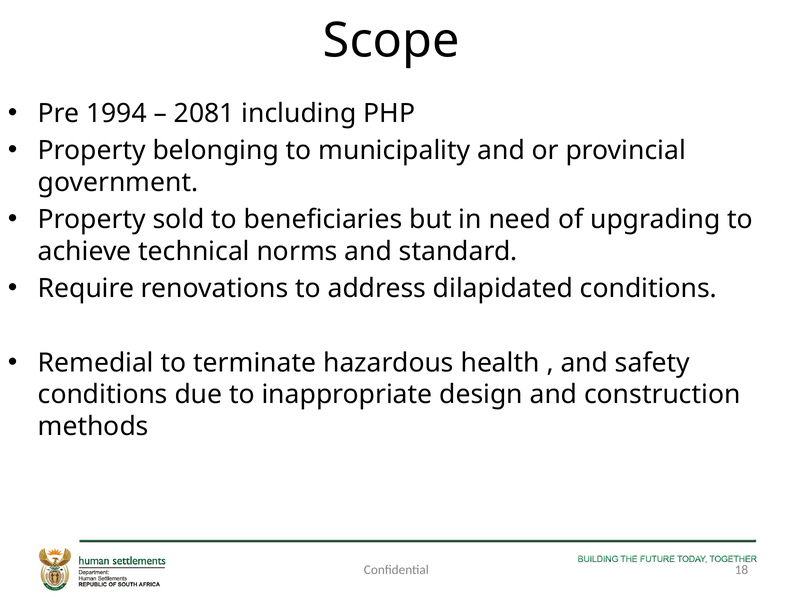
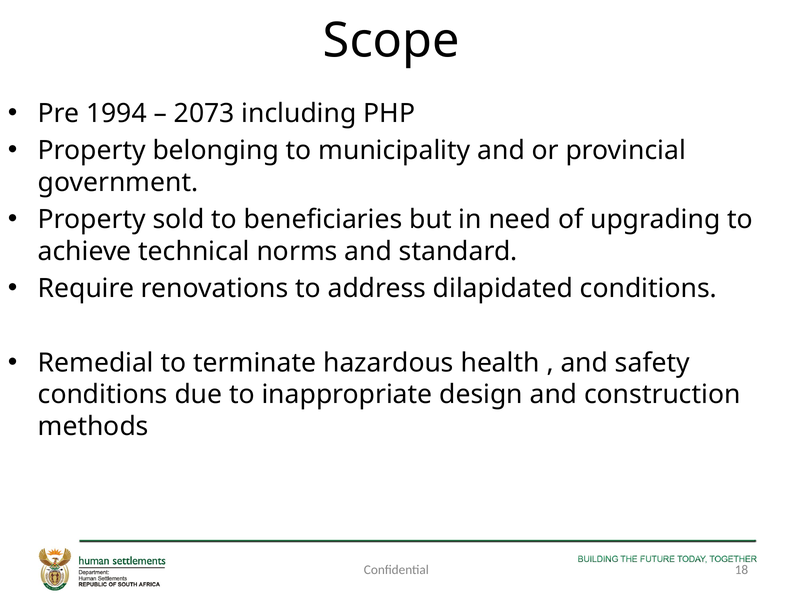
2081: 2081 -> 2073 (204, 113)
